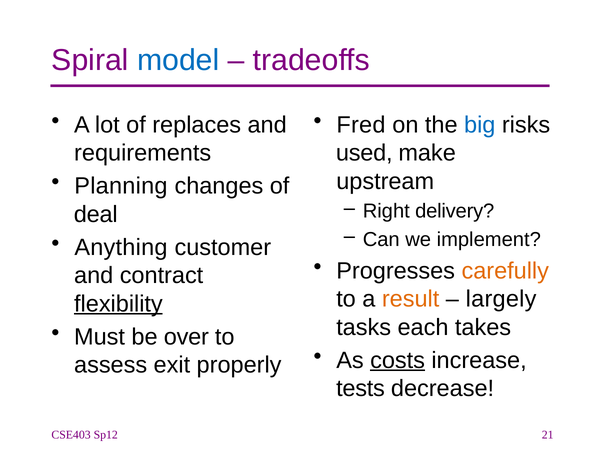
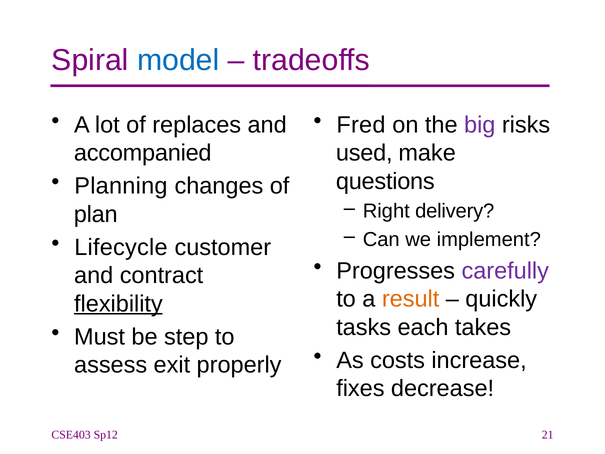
big colour: blue -> purple (480, 125)
requirements: requirements -> accompanied (143, 153)
upstream: upstream -> questions (385, 181)
deal: deal -> plan (96, 214)
Anything: Anything -> Lifecycle (121, 247)
carefully colour: orange -> purple (505, 271)
largely: largely -> quickly (501, 299)
over: over -> step (186, 337)
costs underline: present -> none (398, 360)
tests: tests -> fixes (360, 388)
